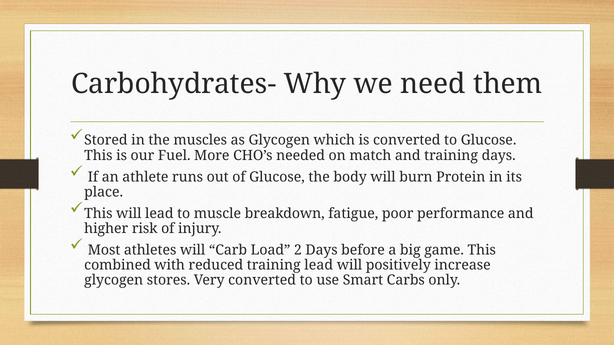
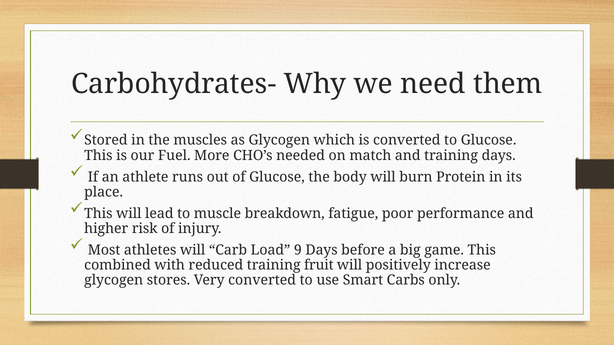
2: 2 -> 9 (298, 250)
training lead: lead -> fruit (319, 265)
